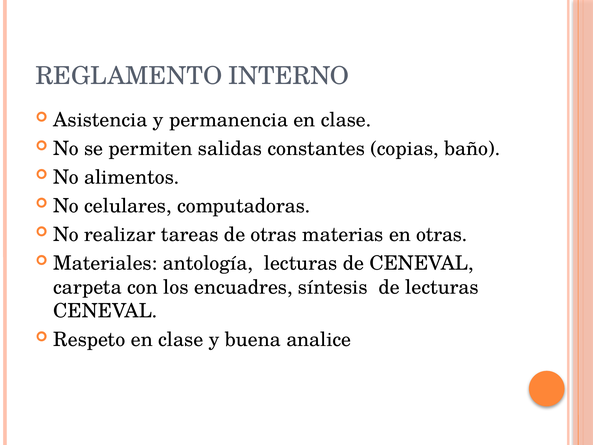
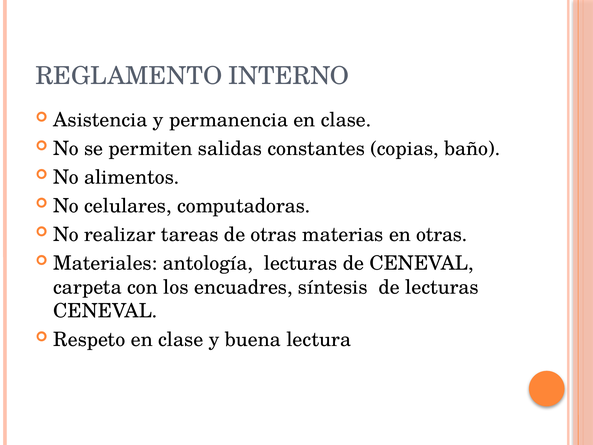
analice: analice -> lectura (319, 339)
